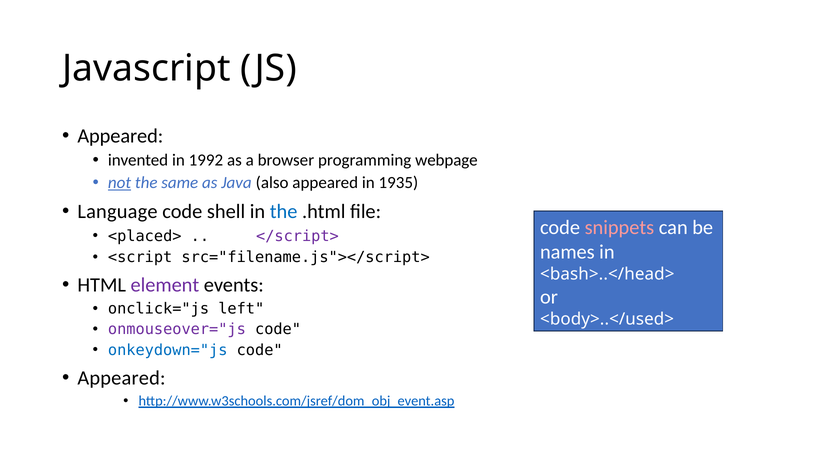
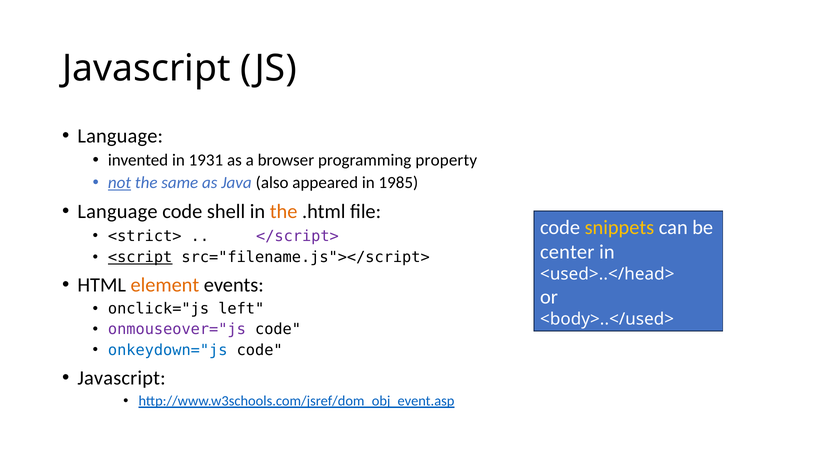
Appeared: Appeared -> Language (120, 136)
1992: 1992 -> 1931 (206, 160)
webpage: webpage -> property (446, 160)
1935: 1935 -> 1985 (398, 183)
the colour: blue -> orange (284, 212)
snippets colour: pink -> yellow (619, 228)
<placed>: <placed> -> <strict> (145, 237)
names: names -> center (567, 252)
<script underline: none -> present (140, 258)
<bash>..</head>: <bash>..</head> -> <used>..</head> (607, 274)
element colour: purple -> orange (165, 285)
Appeared: Appeared -> Javascript (122, 378)
